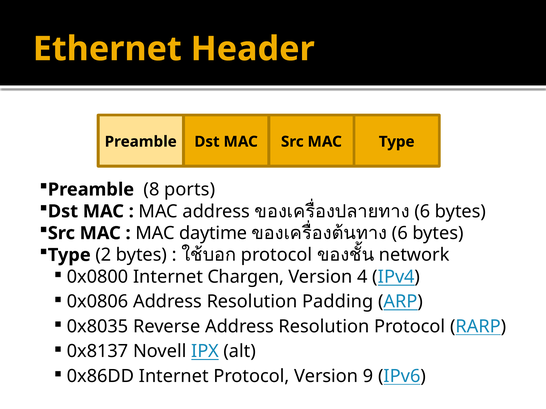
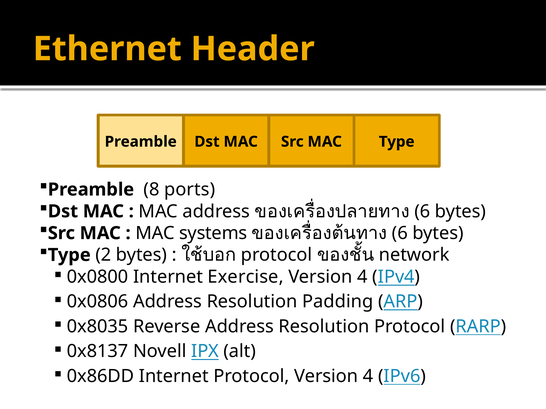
daytime: daytime -> systems (213, 233)
Chargen: Chargen -> Exercise (246, 277)
Protocol Version 9: 9 -> 4 (368, 377)
